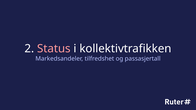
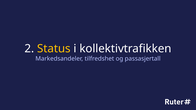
Status colour: pink -> yellow (54, 49)
